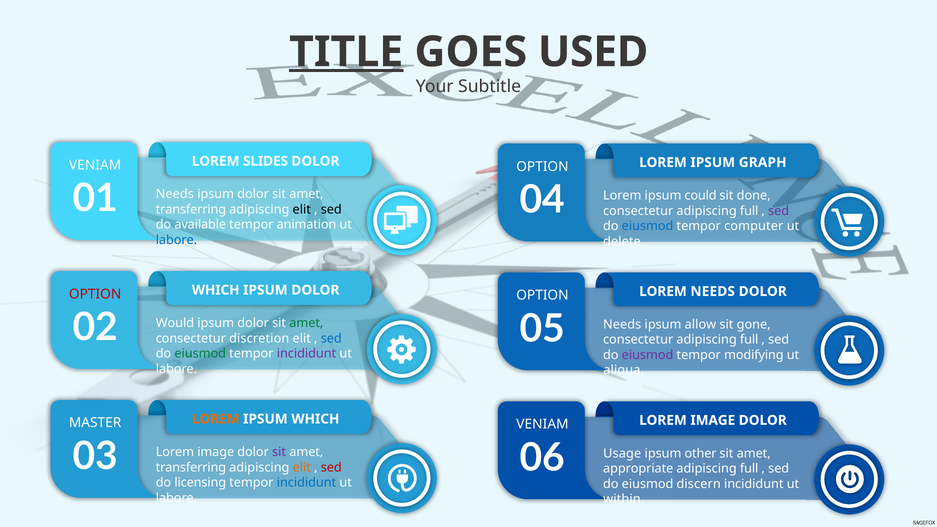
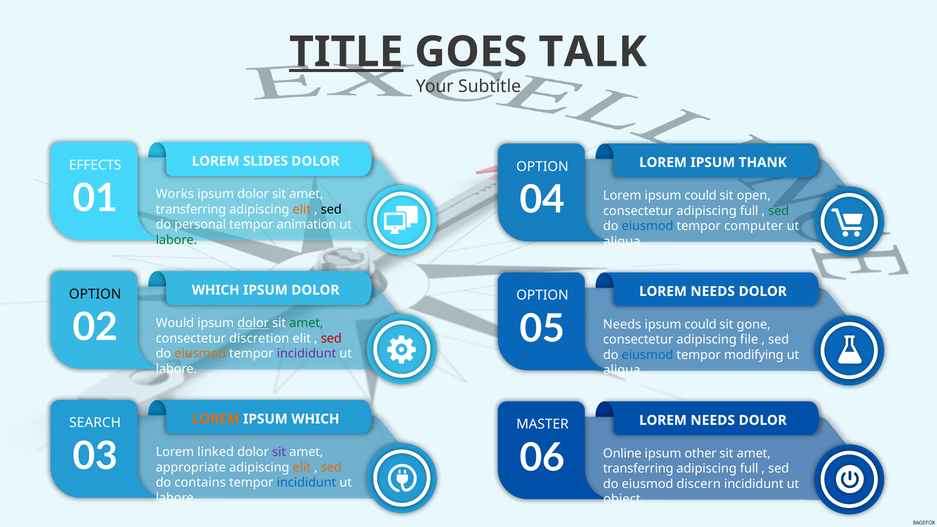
USED: USED -> TALK (593, 52)
GRAPH: GRAPH -> THANK (763, 162)
VENIAM: VENIAM -> EFFECTS (95, 165)
01 Needs: Needs -> Works (175, 194)
done: done -> open (754, 196)
elit colour: black -> orange (302, 210)
sed colour: purple -> green (779, 211)
available: available -> personal (200, 225)
labore colour: blue -> green (176, 240)
delete: delete -> aliqua (624, 241)
OPTION colour: red -> black (95, 294)
dolor underline: none -> present (253, 323)
allow: allow -> could (701, 325)
sed colour: blue -> red (331, 338)
full: full -> file (749, 340)
eiusmod colour: green -> orange (200, 354)
eiusmod colour: purple -> blue (648, 355)
IMAGE: IMAGE -> NEEDS (713, 420)
MASTER: MASTER -> SEARCH (95, 423)
VENIAM: VENIAM -> MASTER (542, 424)
03 Lorem image: image -> linked (216, 452)
Usage: Usage -> Online (622, 453)
transferring: transferring -> appropriate (191, 467)
sed colour: red -> orange (331, 467)
appropriate: appropriate -> transferring (638, 469)
licensing: licensing -> contains (200, 483)
within: within -> object (624, 499)
